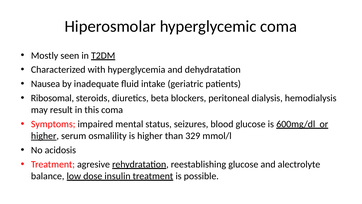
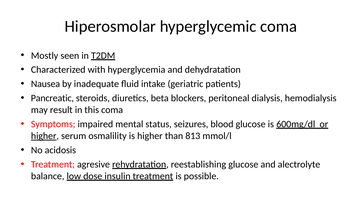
Ribosomal: Ribosomal -> Pancreatic (52, 98)
329: 329 -> 813 (193, 136)
